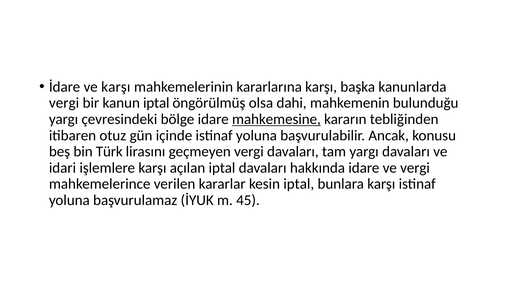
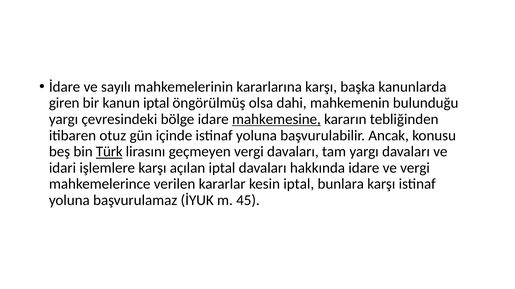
ve karşı: karşı -> sayılı (116, 87)
vergi: vergi -> giren (64, 103)
Türk underline: none -> present (109, 152)
